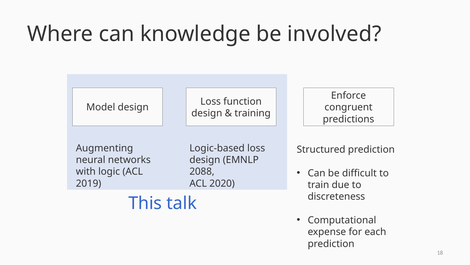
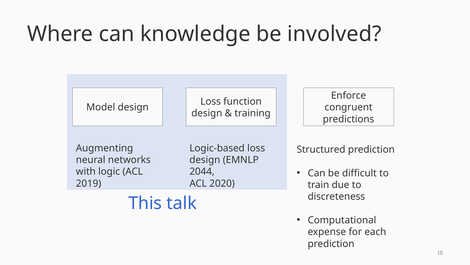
2088: 2088 -> 2044 (202, 171)
